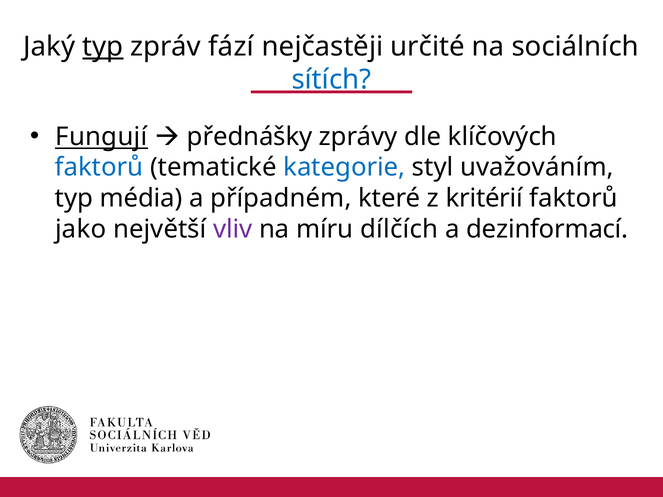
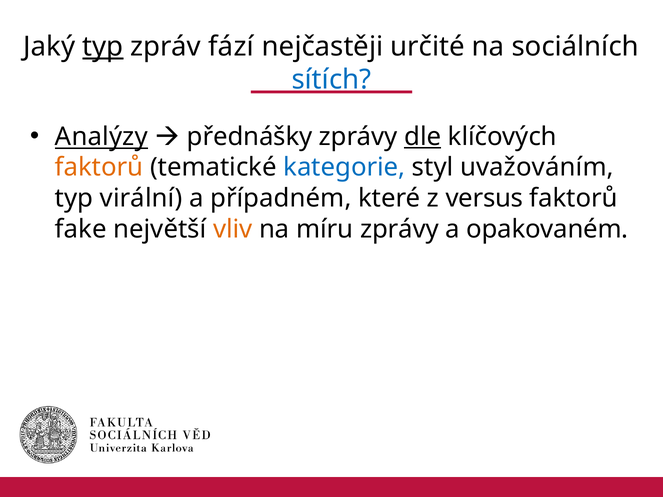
Fungují: Fungují -> Analýzy (101, 137)
dle underline: none -> present (423, 137)
faktorů colour: blue -> orange (99, 167)
média: média -> virální (141, 198)
kritérií: kritérií -> versus (484, 198)
jako: jako -> fake (81, 229)
vliv colour: purple -> orange (233, 229)
míru dílčích: dílčích -> zprávy (399, 229)
dezinformací: dezinformací -> opakovaném (547, 229)
